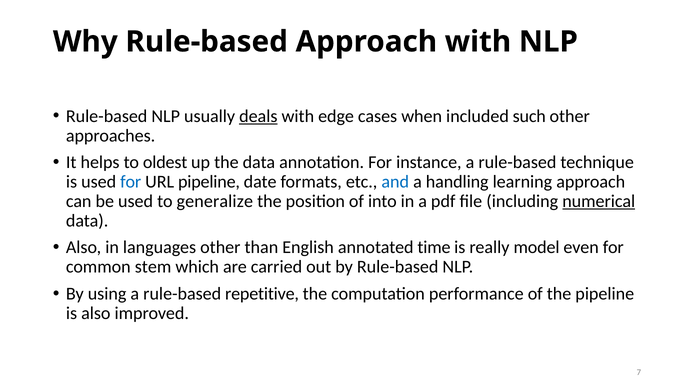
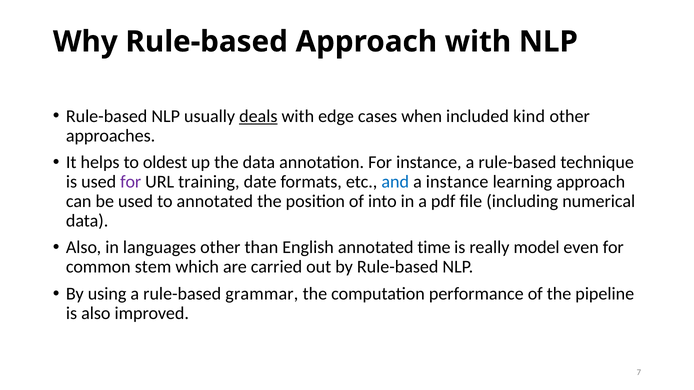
such: such -> kind (529, 116)
for colour: blue -> purple (131, 182)
URL pipeline: pipeline -> training (209, 182)
a handling: handling -> instance (457, 182)
to generalize: generalize -> annotated (215, 201)
numerical underline: present -> none (599, 201)
repetitive: repetitive -> grammar (262, 294)
